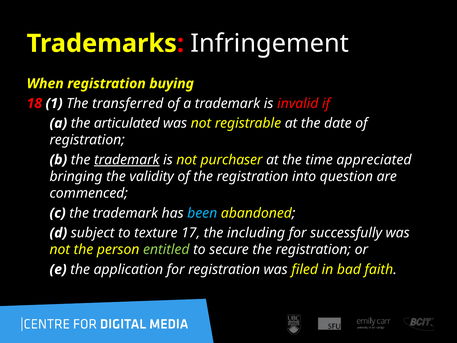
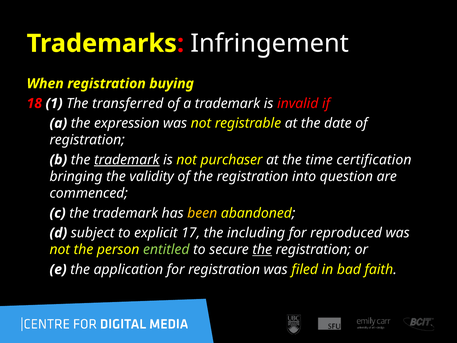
articulated: articulated -> expression (127, 123)
appreciated: appreciated -> certification (374, 160)
been colour: light blue -> yellow (202, 213)
texture: texture -> explicit (156, 233)
successfully: successfully -> reproduced (346, 233)
the underline: none -> present (262, 249)
